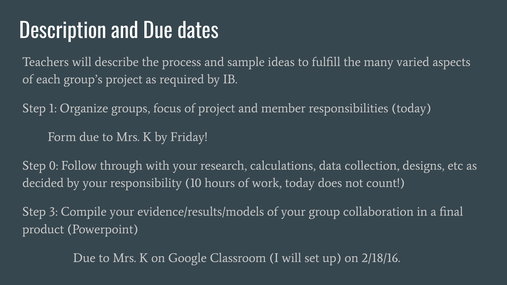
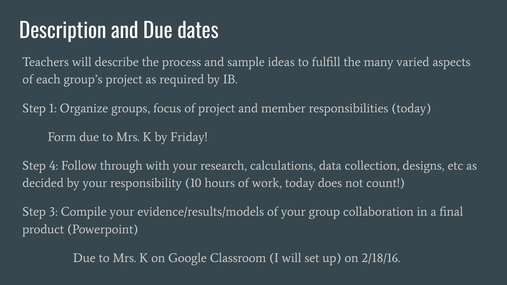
0: 0 -> 4 (54, 166)
